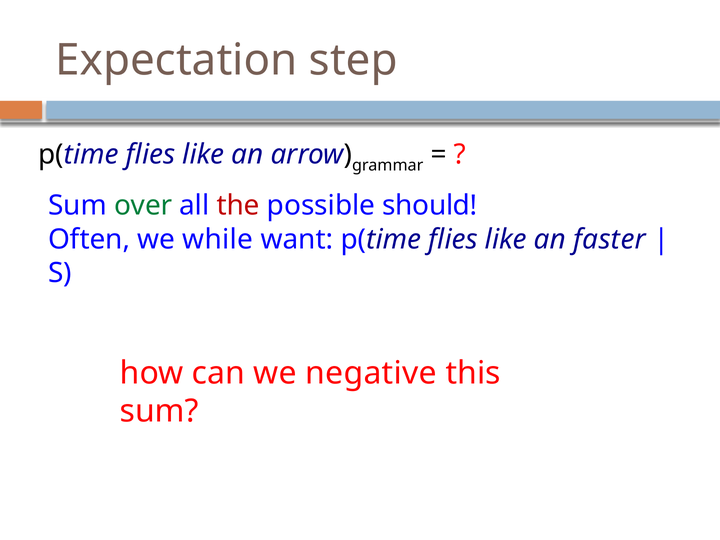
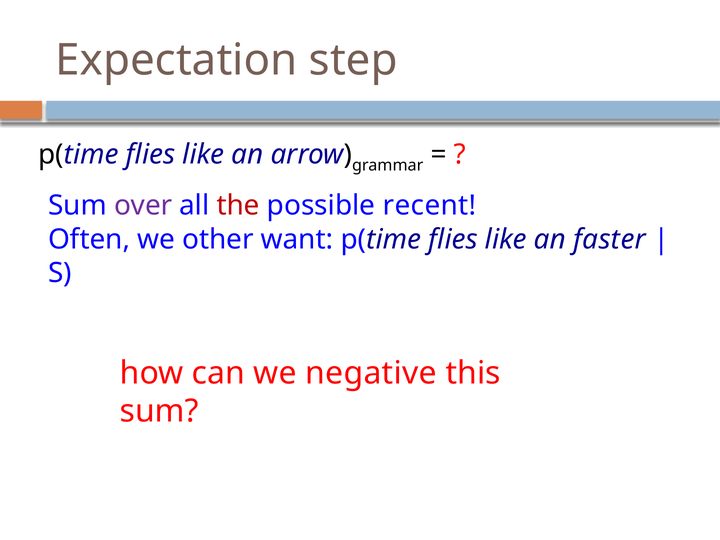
over colour: green -> purple (143, 206)
should: should -> recent (430, 206)
while: while -> other (218, 239)
